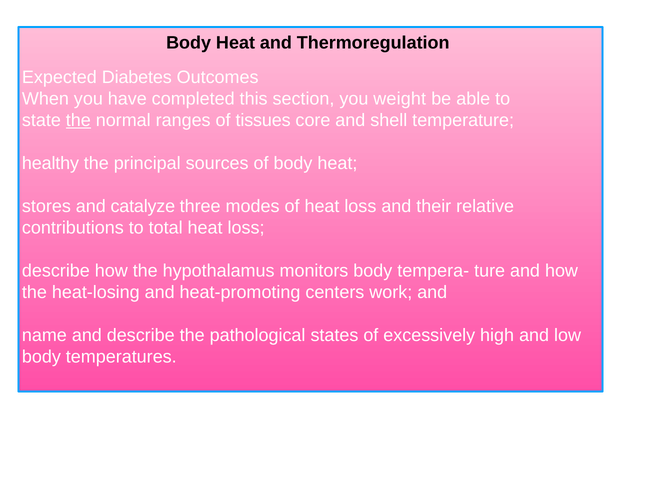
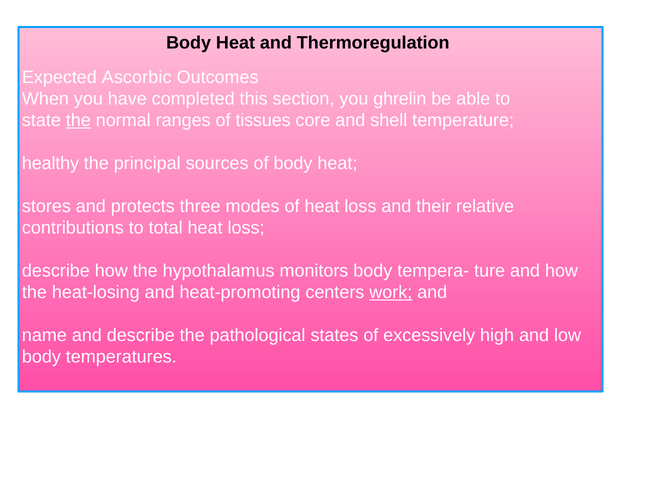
Diabetes: Diabetes -> Ascorbic (137, 77)
weight: weight -> ghrelin (400, 99)
catalyze: catalyze -> protects (143, 206)
work underline: none -> present (391, 293)
